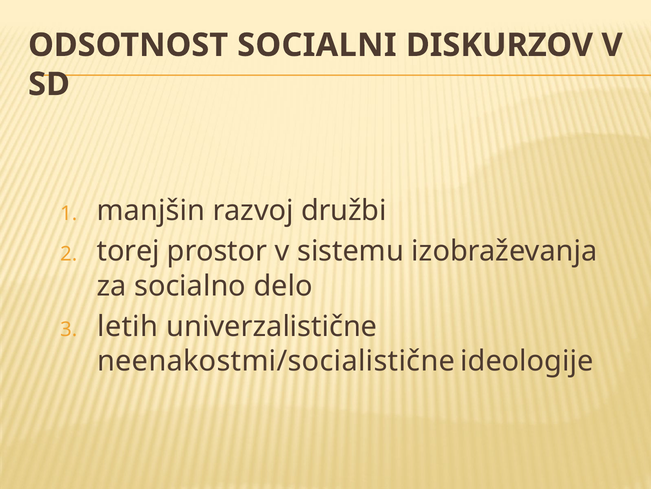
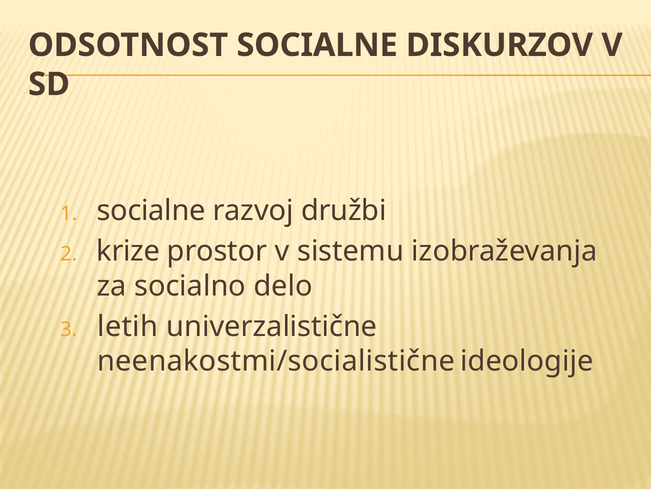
ODSOTNOST SOCIALNI: SOCIALNI -> SOCIALNE (317, 45)
manjšin: manjšin -> socialne (151, 210)
torej: torej -> krize (128, 251)
